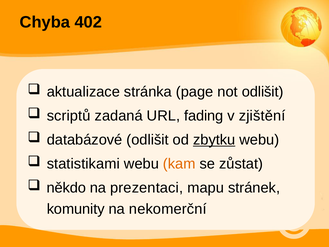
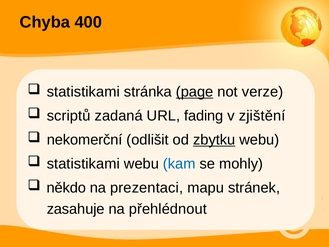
402: 402 -> 400 (88, 22)
aktualizace: aktualizace -> statistikami (83, 92)
page underline: none -> present (195, 92)
not odlišit: odlišit -> verze (262, 92)
databázové: databázové -> nekomerční (85, 140)
kam colour: orange -> blue (179, 164)
zůstat: zůstat -> mohly (241, 164)
komunity: komunity -> zasahuje (76, 209)
nekomerční: nekomerční -> přehlédnout (168, 209)
